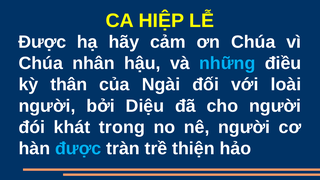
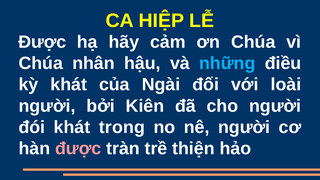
kỳ thân: thân -> khát (69, 85)
Diệu: Diệu -> Kiên (145, 106)
được colour: light blue -> pink (78, 149)
